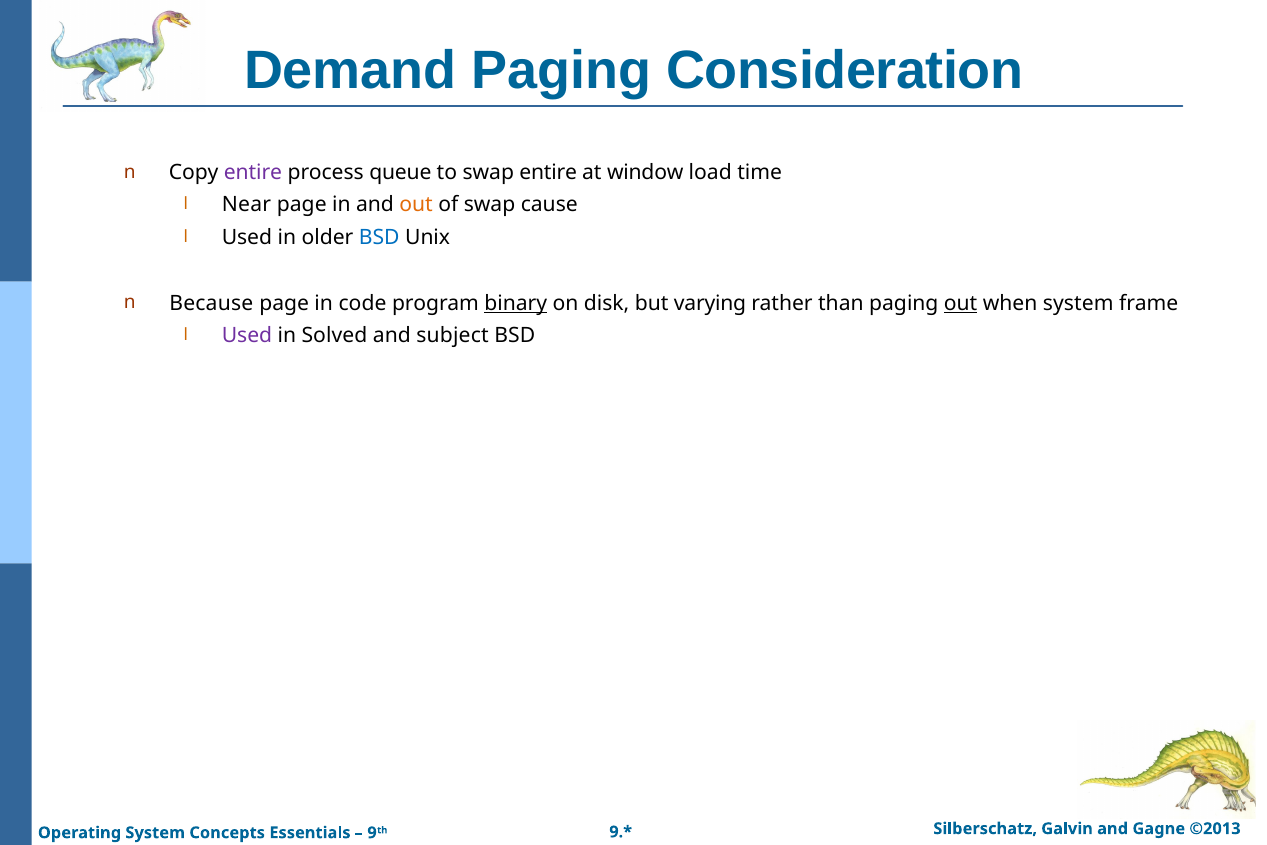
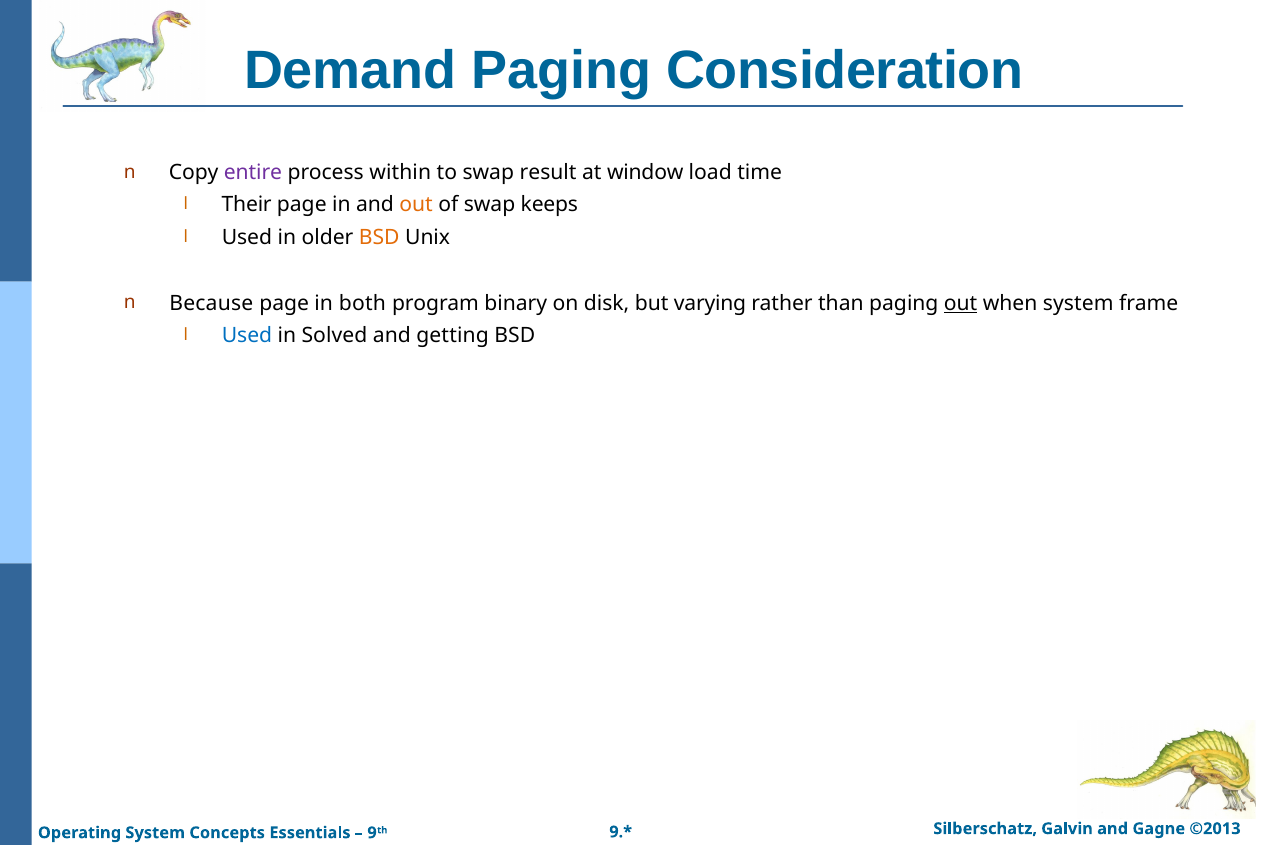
queue: queue -> within (400, 172)
swap entire: entire -> result (548, 172)
Near: Near -> Their (247, 205)
cause: cause -> keeps (549, 205)
BSD colour: blue -> orange (379, 238)
code: code -> both (362, 303)
binary underline: present -> none (516, 303)
Used colour: purple -> blue (247, 336)
subject: subject -> getting (453, 336)
